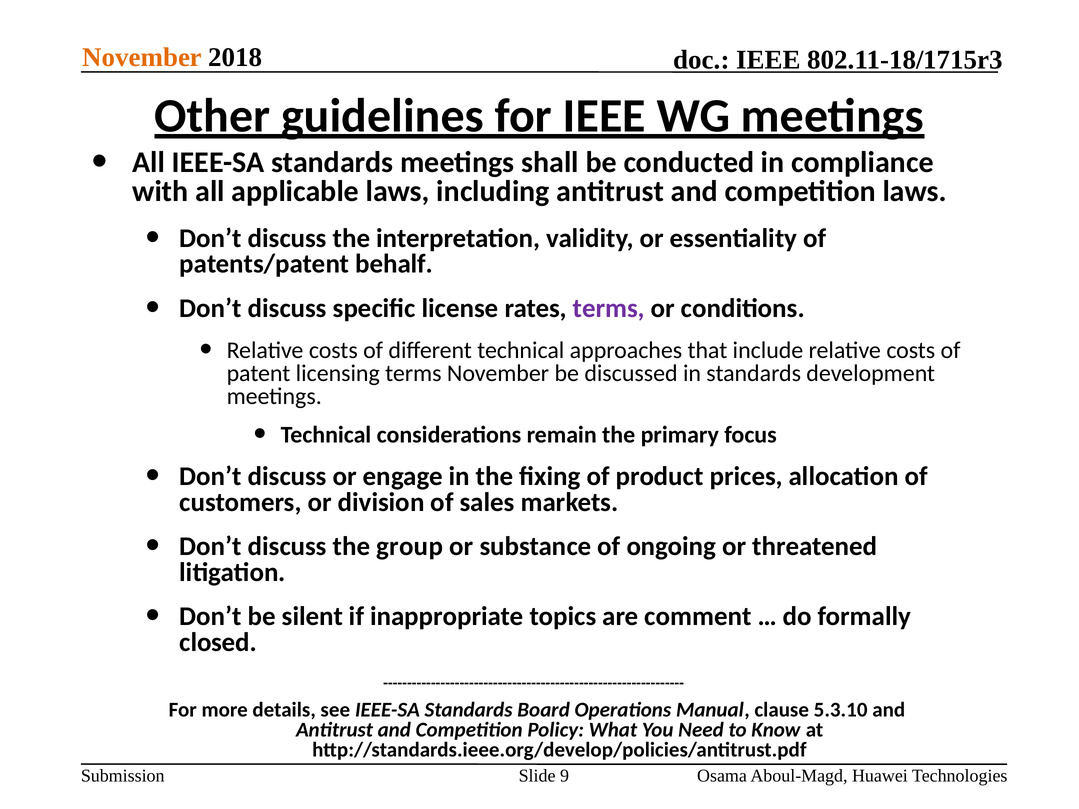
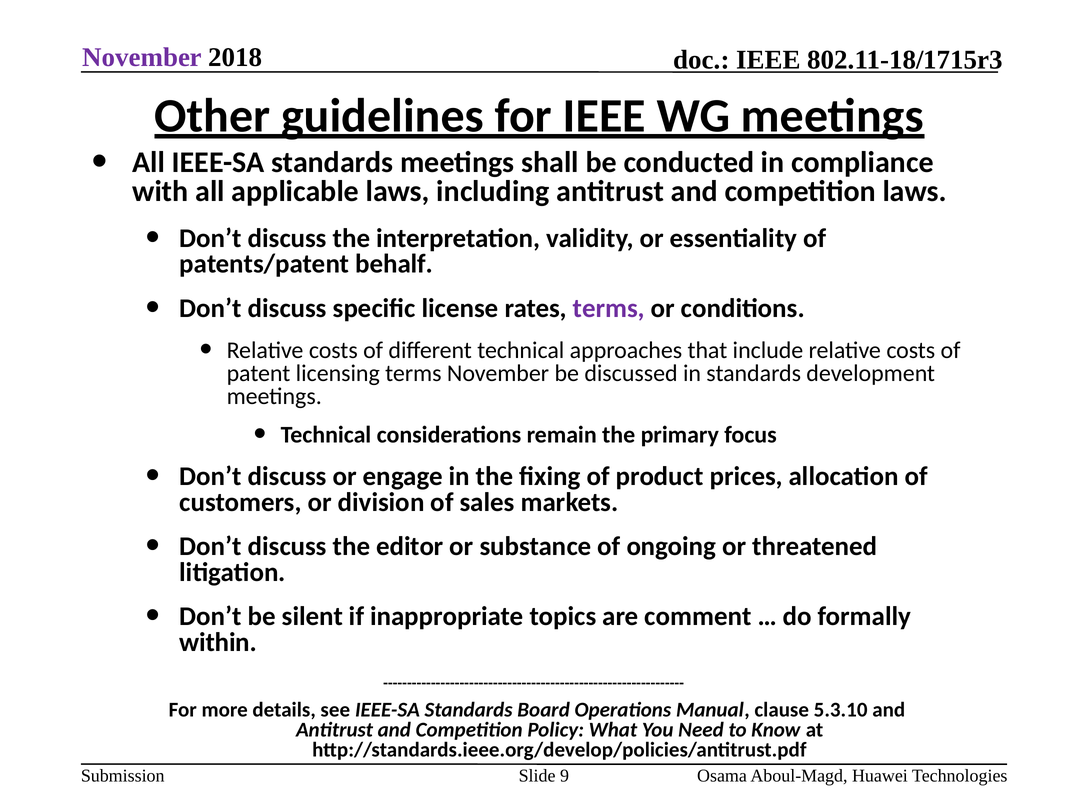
November colour: orange -> purple (142, 57)
group: group -> editor (410, 547)
closed: closed -> within (218, 643)
